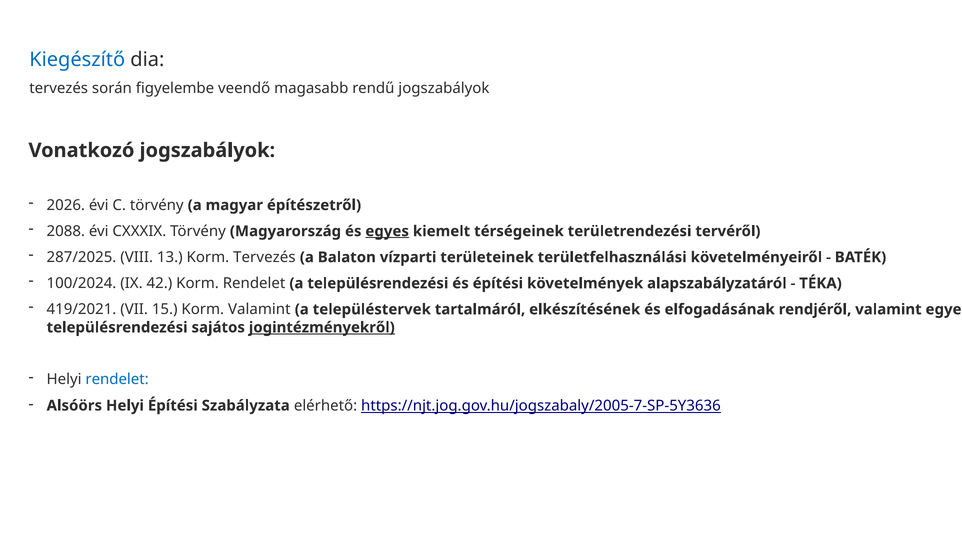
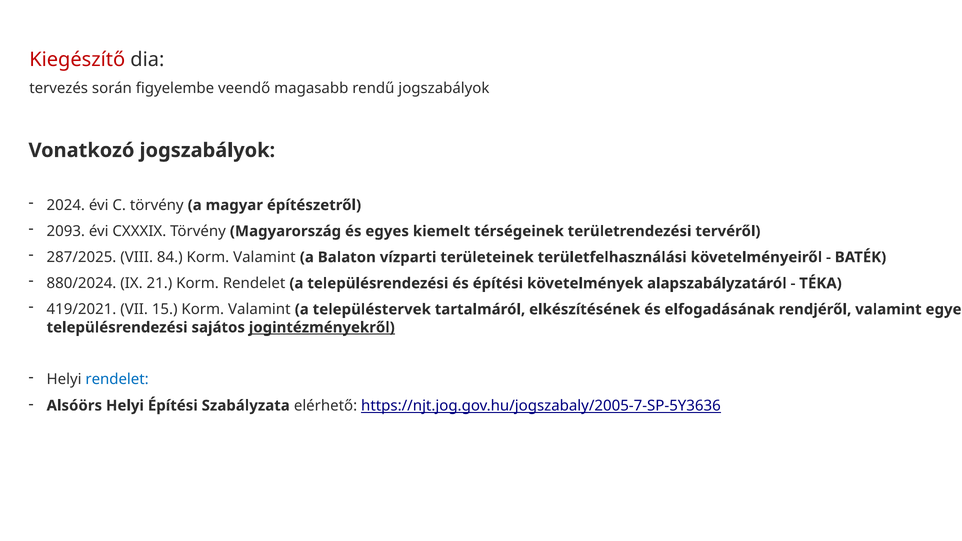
Kiegészítő colour: blue -> red (77, 60)
2026: 2026 -> 2024 (66, 205)
2088: 2088 -> 2093 (66, 231)
egyes underline: present -> none (387, 231)
13: 13 -> 84 (170, 257)
Tervezés: Tervezés -> Valamint (264, 257)
100/2024: 100/2024 -> 880/2024 (81, 283)
42: 42 -> 21 (159, 283)
